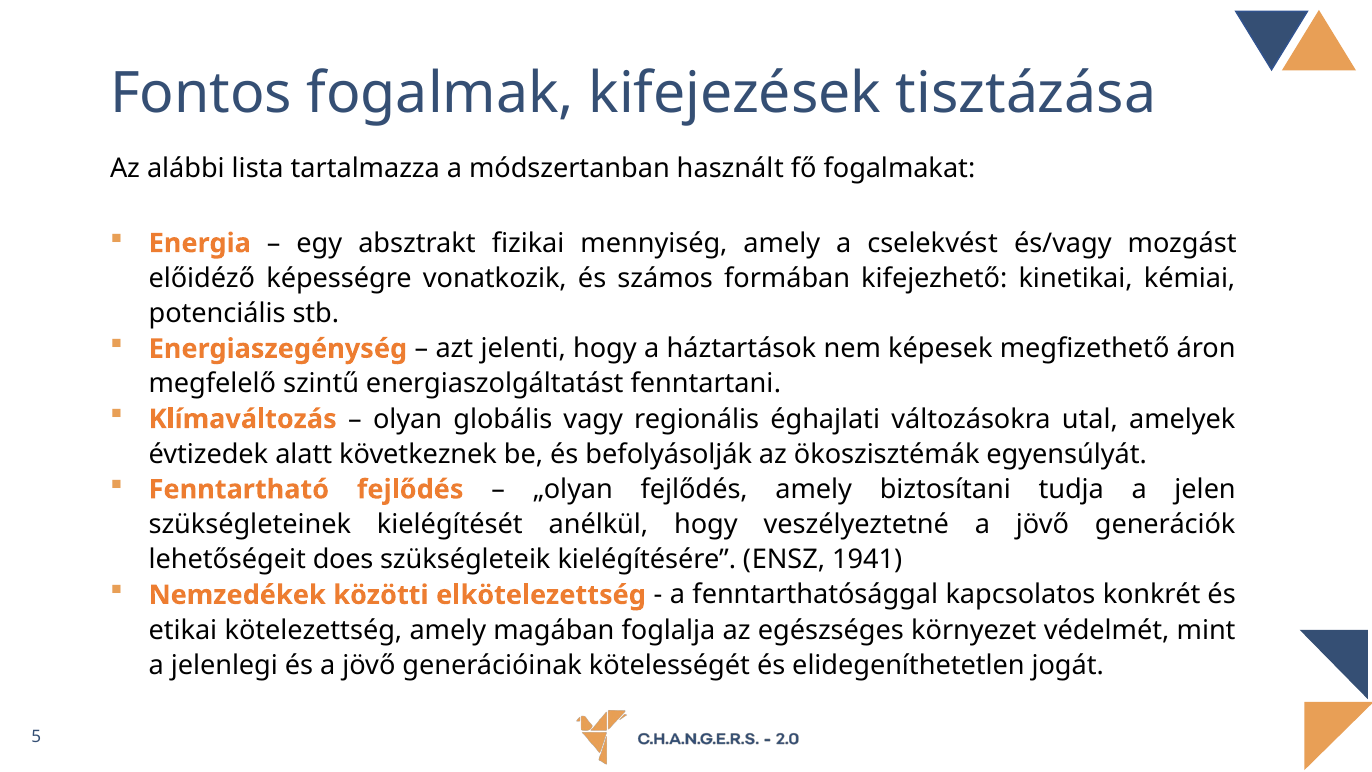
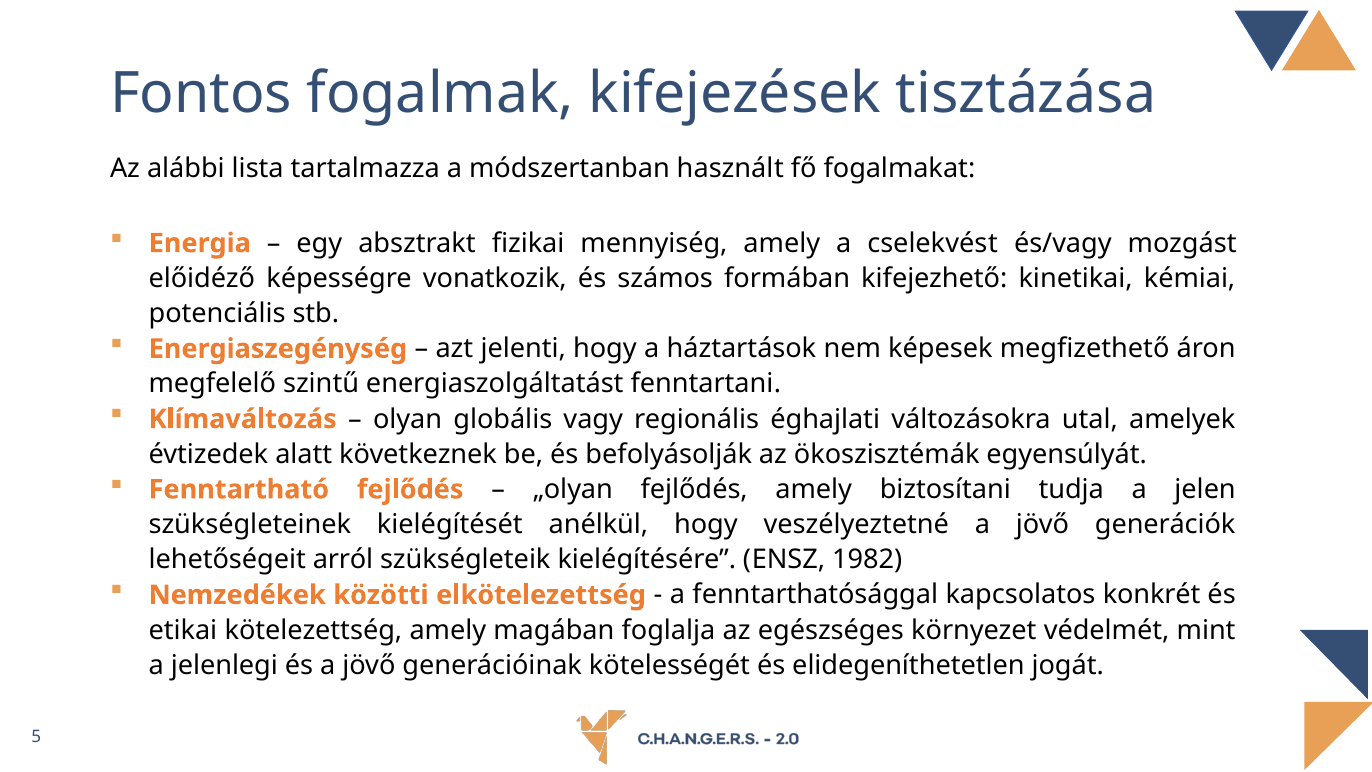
does: does -> arról (343, 560)
1941: 1941 -> 1982 (867, 560)
